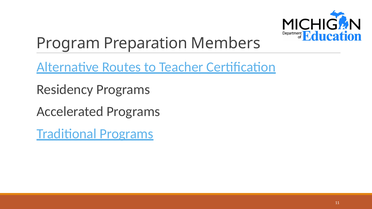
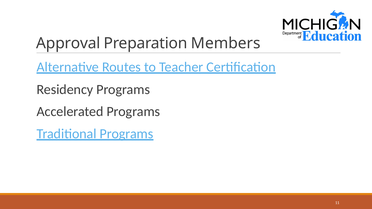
Program: Program -> Approval (68, 43)
